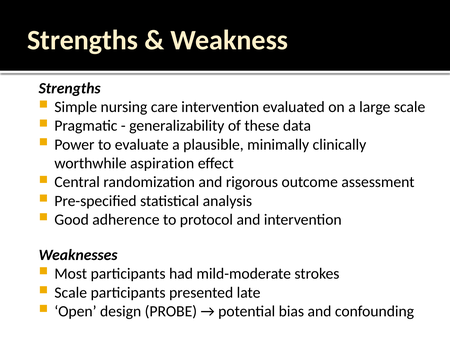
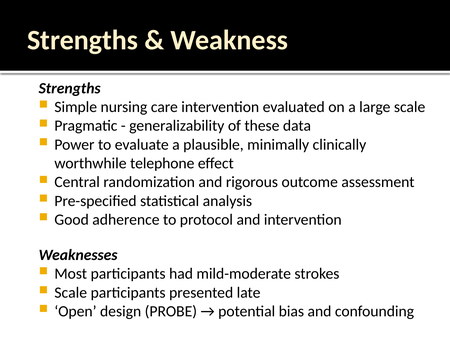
aspiration: aspiration -> telephone (162, 163)
